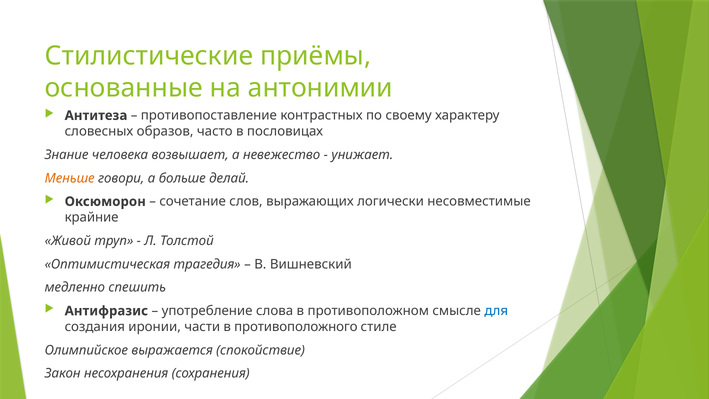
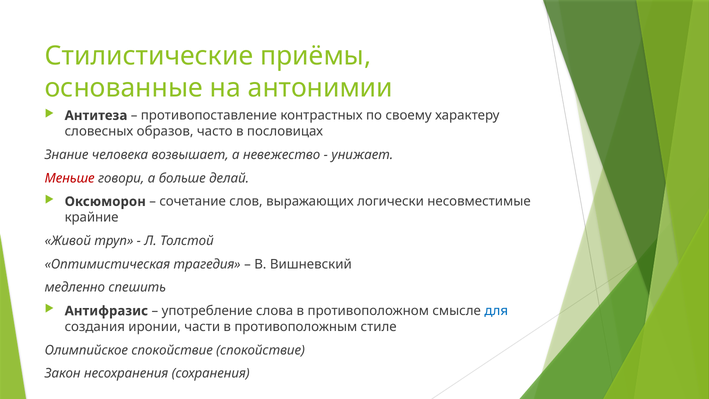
Меньше colour: orange -> red (70, 178)
противоположного: противоположного -> противоположным (296, 327)
Олимпийское выражается: выражается -> спокойствие (172, 350)
